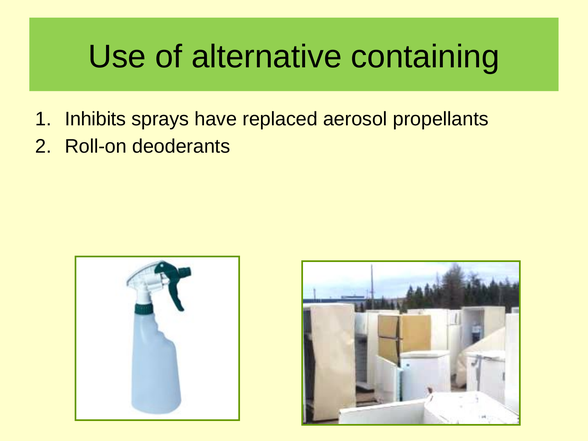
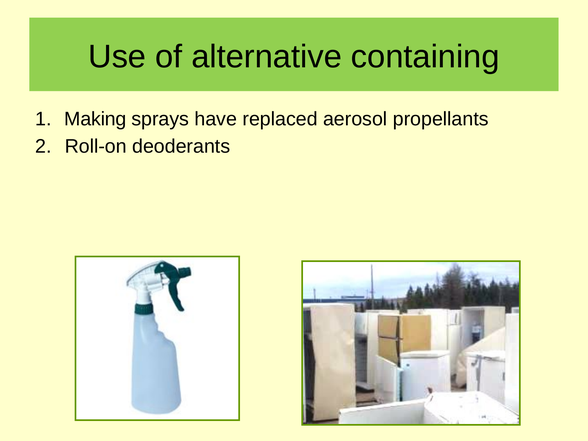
Inhibits: Inhibits -> Making (95, 119)
